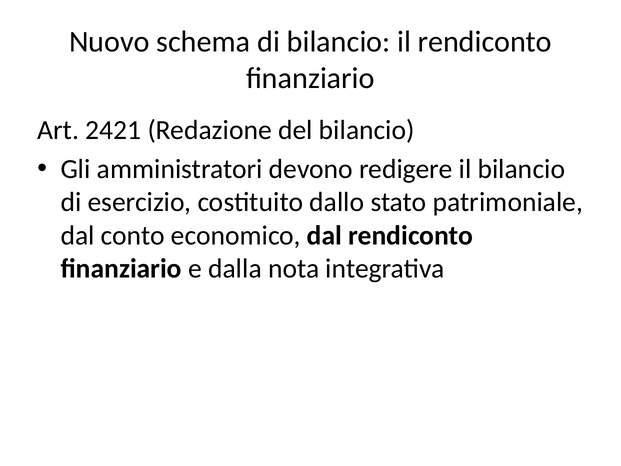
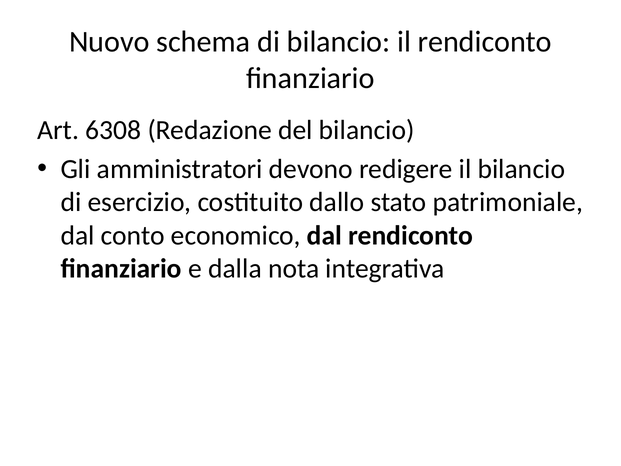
2421: 2421 -> 6308 (113, 130)
